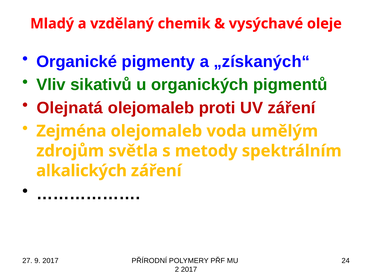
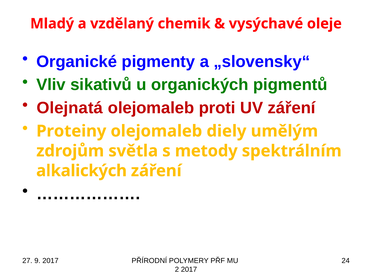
„získaných“: „získaných“ -> „slovensky“ (262, 62)
Zejména: Zejména -> Proteiny (71, 131)
voda: voda -> diely (226, 131)
